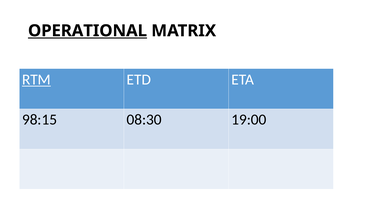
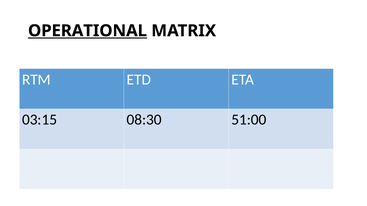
RTM underline: present -> none (36, 80)
98:15: 98:15 -> 03:15 (40, 120)
19:00: 19:00 -> 51:00 (249, 120)
